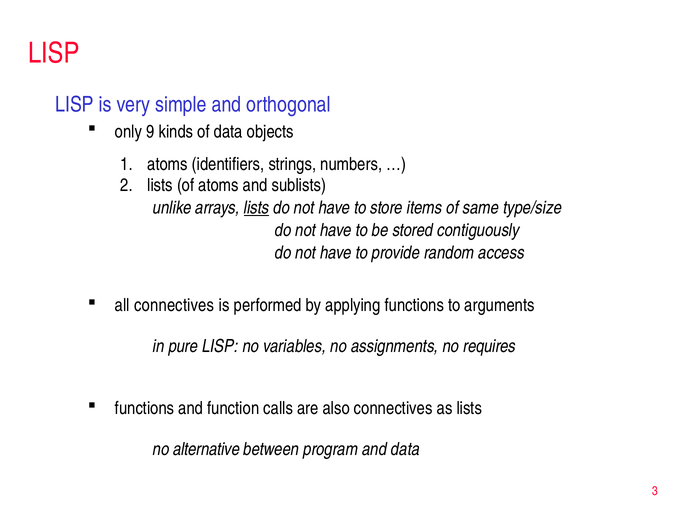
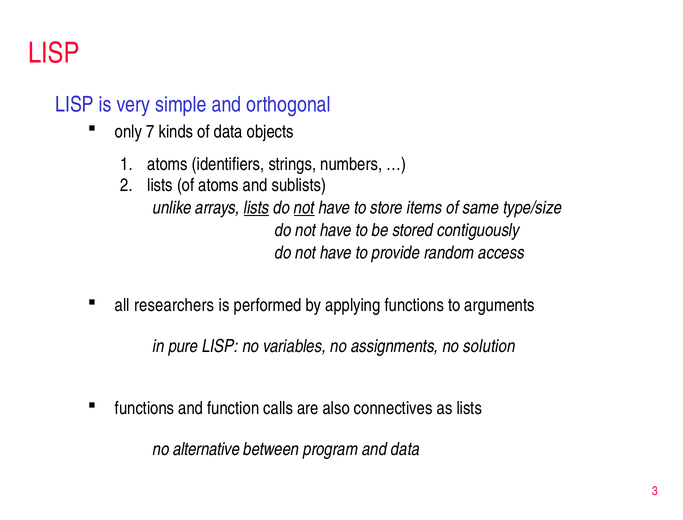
9: 9 -> 7 (150, 132)
not underline: none -> present (304, 208)
all connectives: connectives -> researchers (174, 306)
requires: requires -> solution (489, 346)
